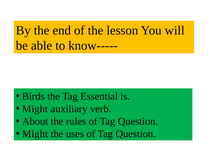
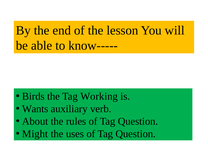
Essential: Essential -> Working (99, 96)
Might: Might -> Wants (35, 109)
